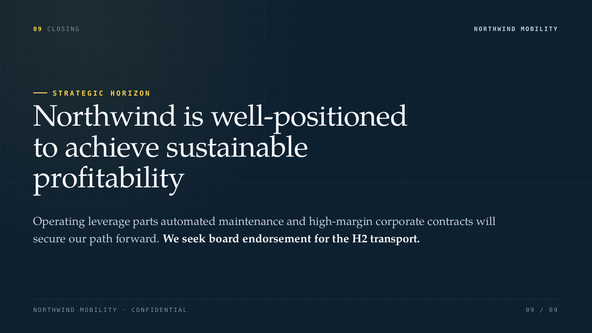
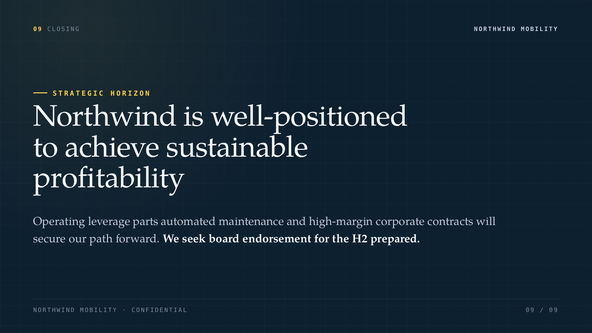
transport: transport -> prepared (395, 239)
